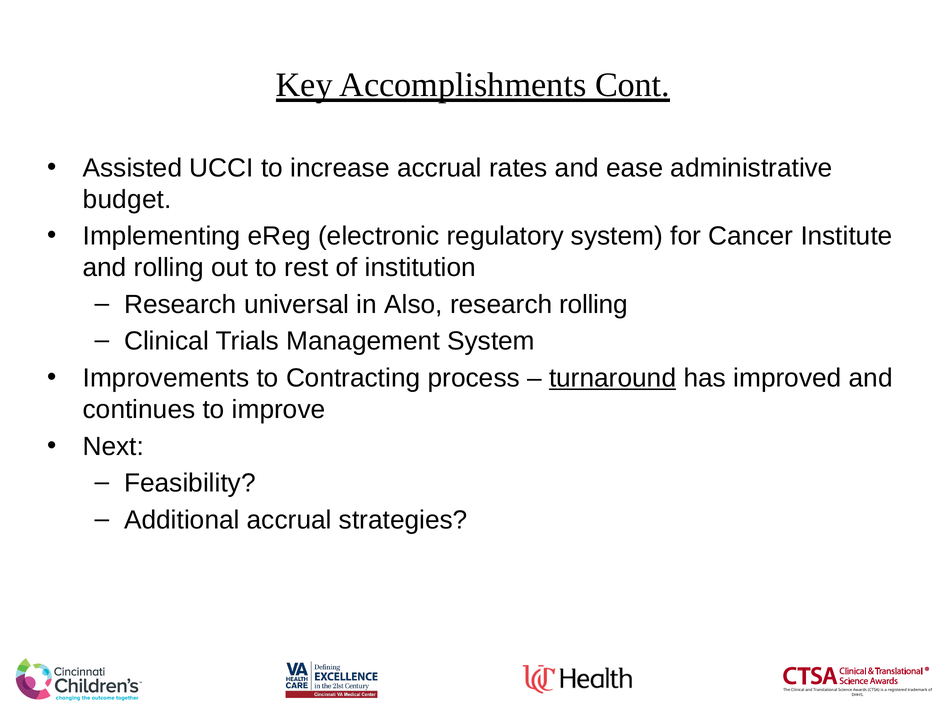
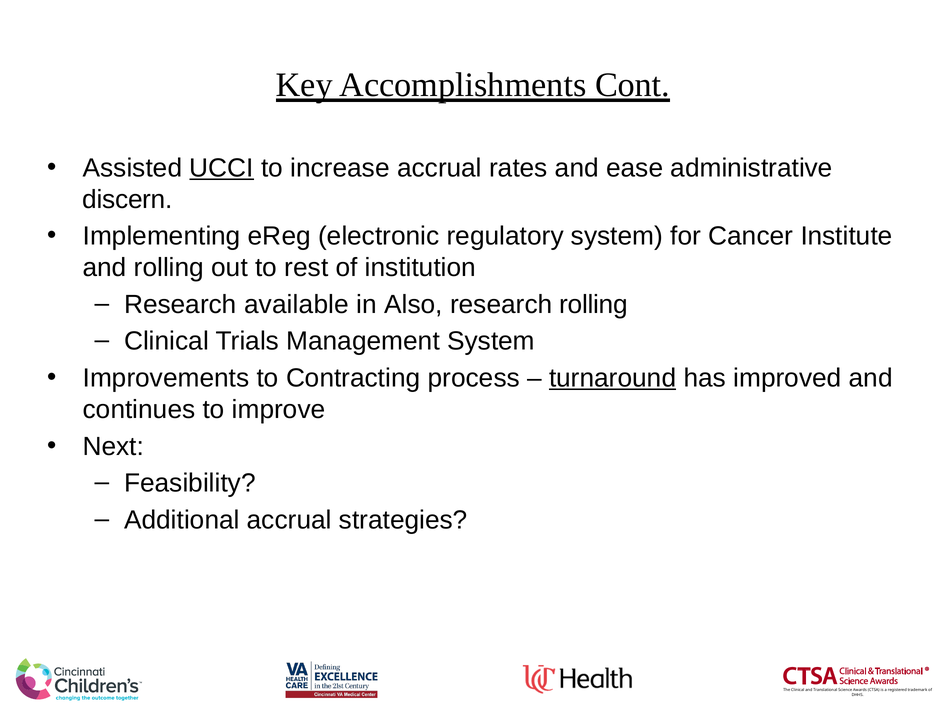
UCCI underline: none -> present (222, 168)
budget: budget -> discern (127, 200)
universal: universal -> available (297, 305)
